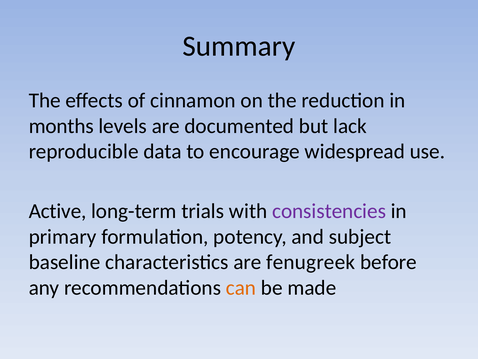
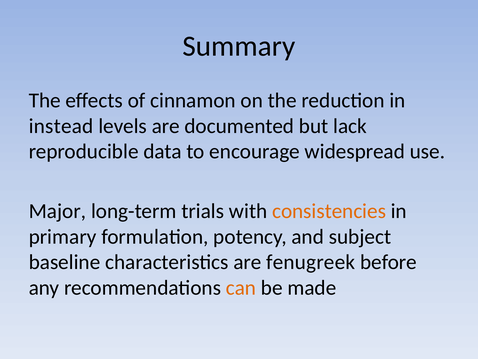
months: months -> instead (61, 126)
Active: Active -> Major (57, 211)
consistencies colour: purple -> orange (329, 211)
